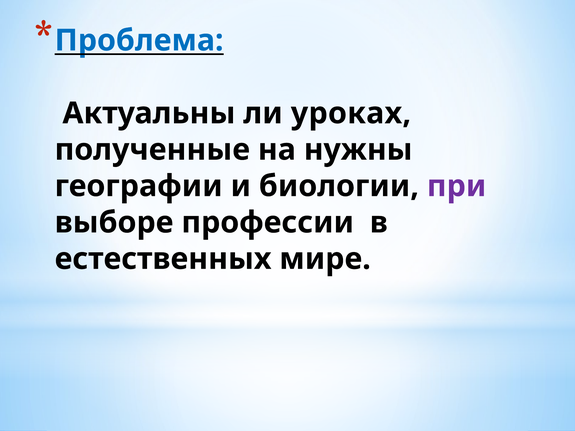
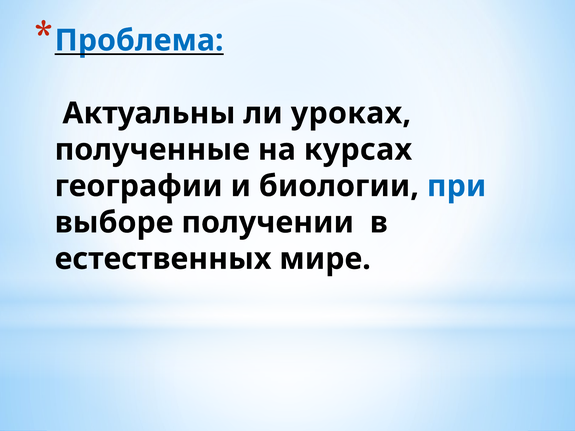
нужны: нужны -> курсах (358, 150)
при colour: purple -> blue (457, 186)
профессии: профессии -> получении (268, 223)
